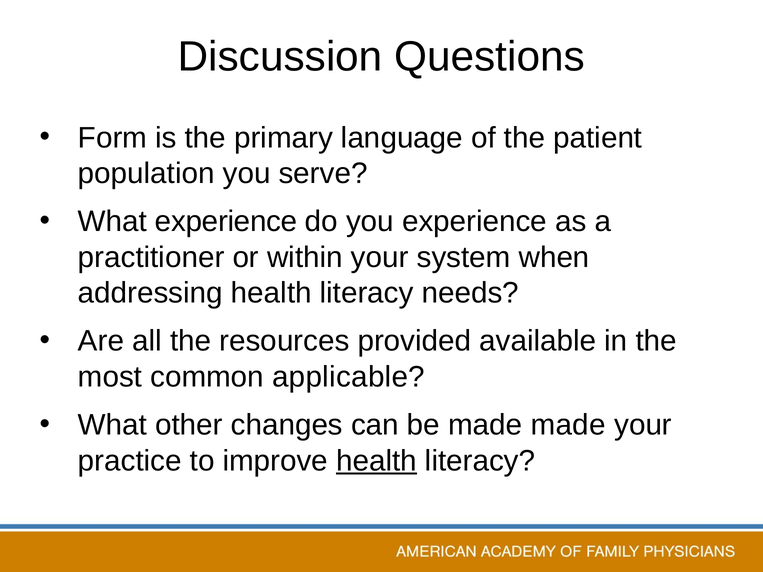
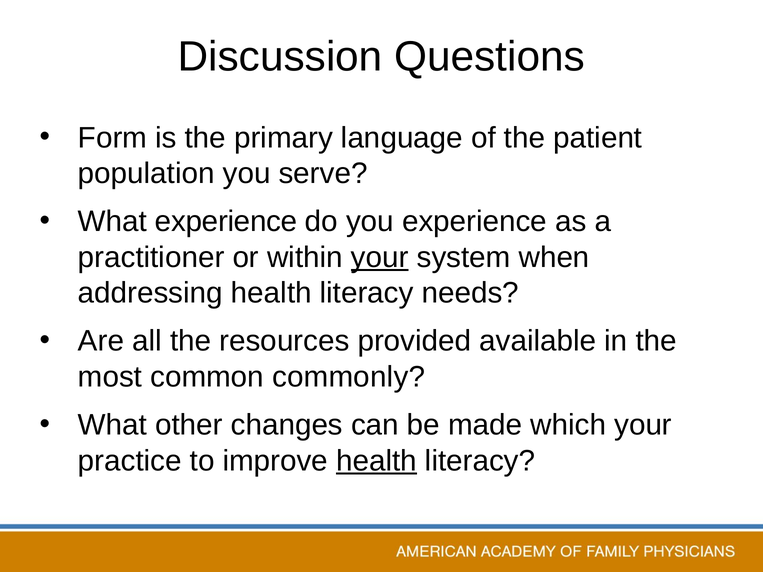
your underline: none -> present (380, 257)
applicable: applicable -> commonly (349, 377)
made made: made -> which (568, 425)
